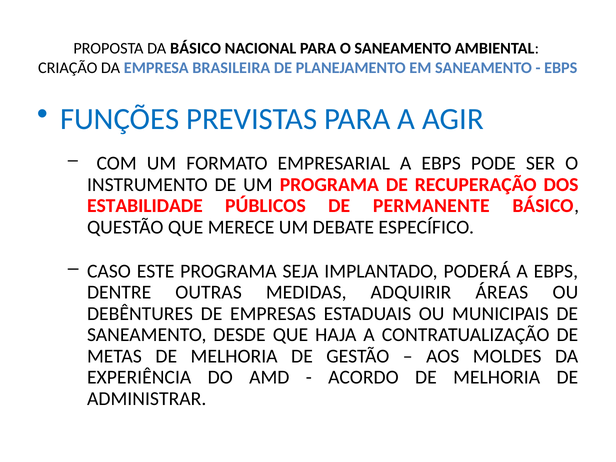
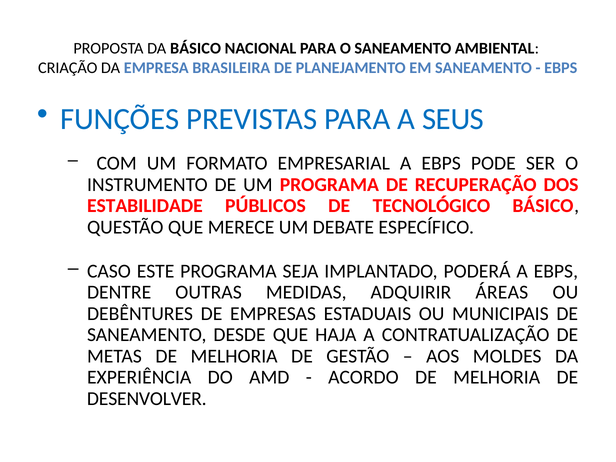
AGIR: AGIR -> SEUS (453, 119)
PERMANENTE: PERMANENTE -> TECNOLÓGICO (431, 206)
ADMINISTRAR: ADMINISTRAR -> DESENVOLVER (147, 399)
